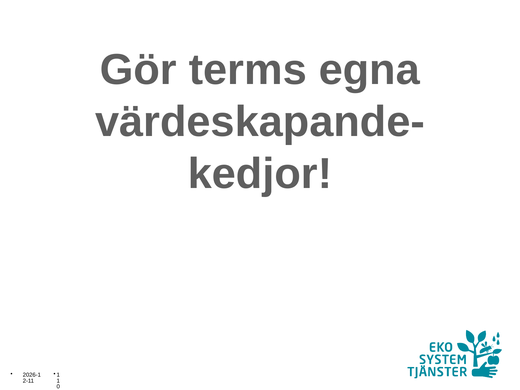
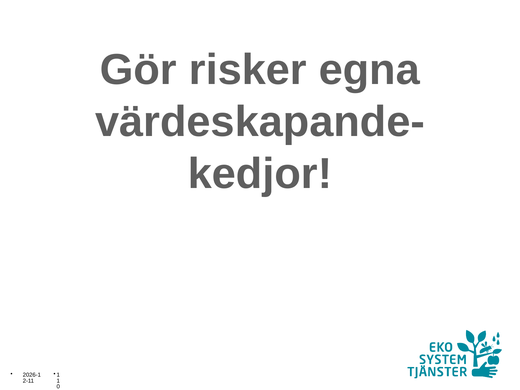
terms: terms -> risker (248, 70)
